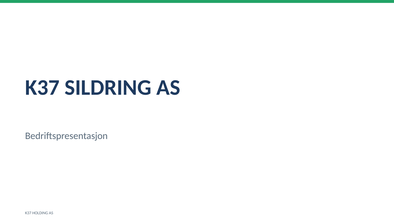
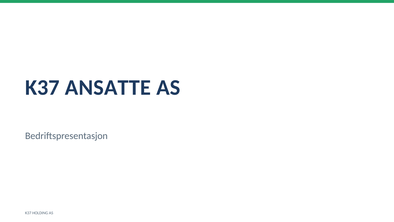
SILDRING: SILDRING -> ANSATTE (108, 87)
